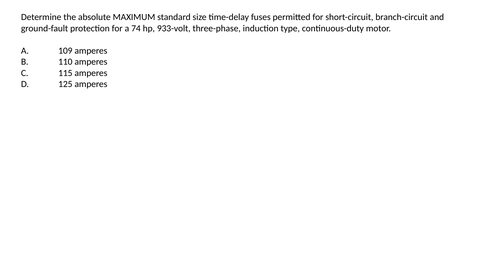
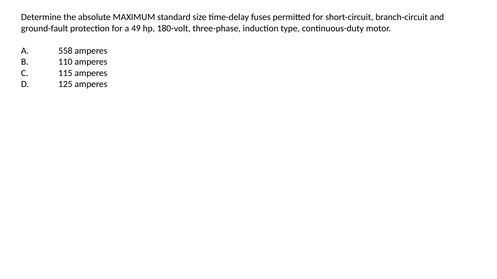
74: 74 -> 49 (136, 28)
933-volt: 933-volt -> 180-volt (174, 28)
109: 109 -> 558 (65, 51)
